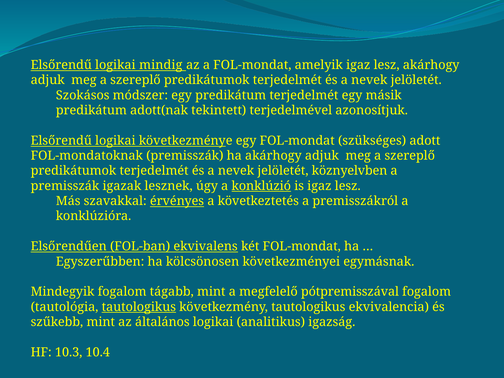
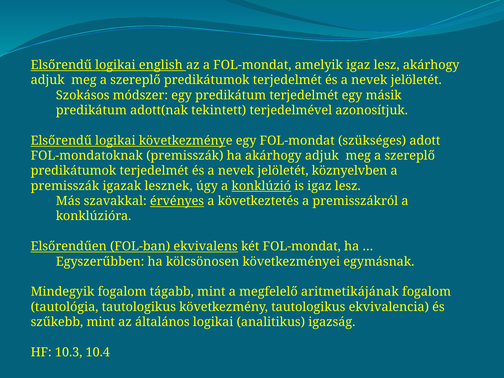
mindig: mindig -> english (161, 65)
pótpremisszával: pótpremisszával -> aritmetikájának (350, 292)
tautologikus underline: present -> none (139, 307)
